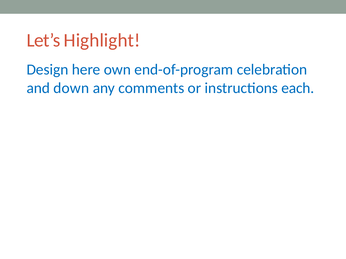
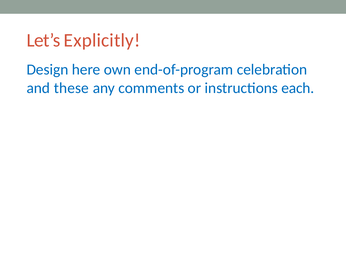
Highlight: Highlight -> Explicitly (102, 40)
down: down -> these (71, 88)
